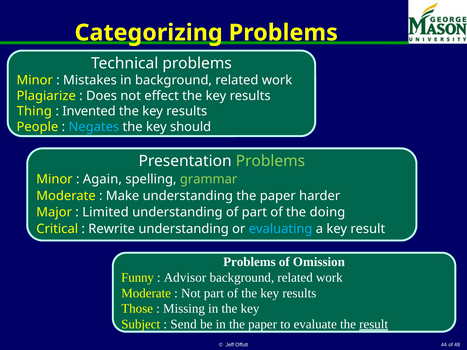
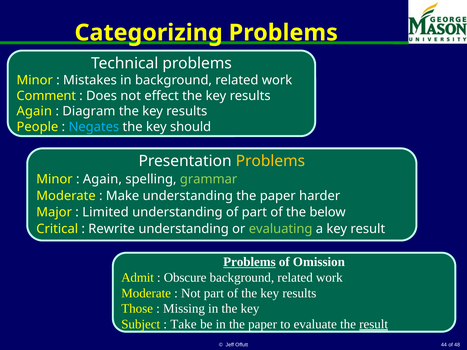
Plagiarize: Plagiarize -> Comment (46, 96)
Thing: Thing -> Again (34, 111)
Invented: Invented -> Diagram (89, 111)
Problems colour: light green -> yellow (270, 161)
doing: doing -> below (328, 213)
evaluating colour: light blue -> light green (281, 229)
Problems underline: none -> present (249, 262)
Funny: Funny -> Admit (138, 278)
Advisor: Advisor -> Obscure (185, 278)
Send: Send -> Take (184, 324)
